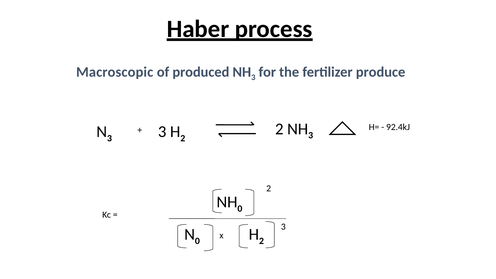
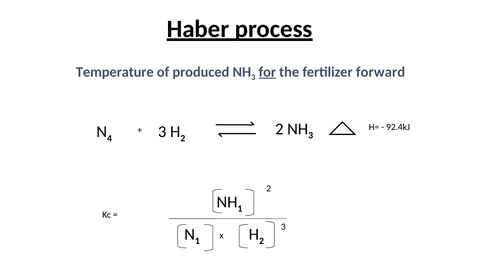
Macroscopic: Macroscopic -> Temperature (115, 72)
for underline: none -> present (267, 72)
produce: produce -> forward (381, 72)
3: 3 -> 4 (109, 138)
0: 0 -> 1 (240, 209)
0: 0 -> 1 (197, 241)
